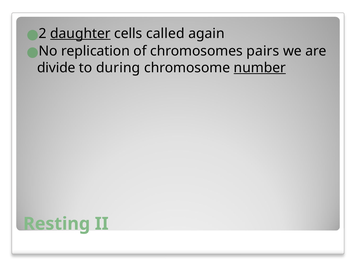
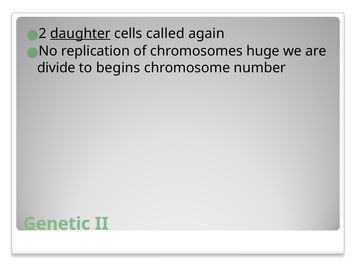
pairs: pairs -> huge (263, 51)
during: during -> begins (118, 68)
number underline: present -> none (260, 68)
Resting: Resting -> Genetic (57, 224)
